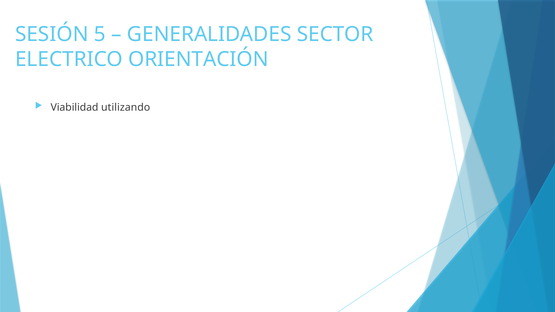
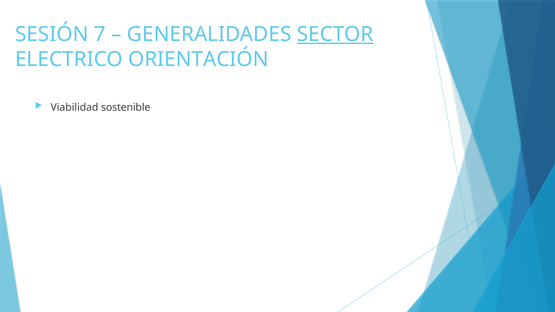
5: 5 -> 7 (100, 34)
SECTOR underline: none -> present (335, 34)
utilizando: utilizando -> sostenible (126, 107)
